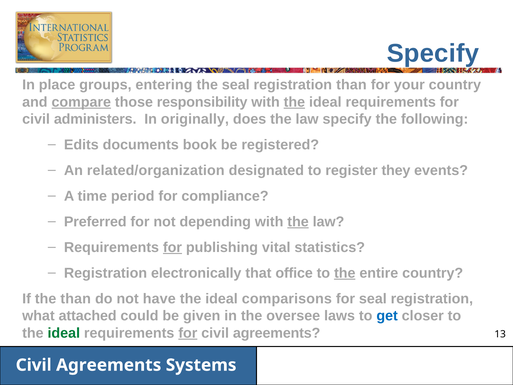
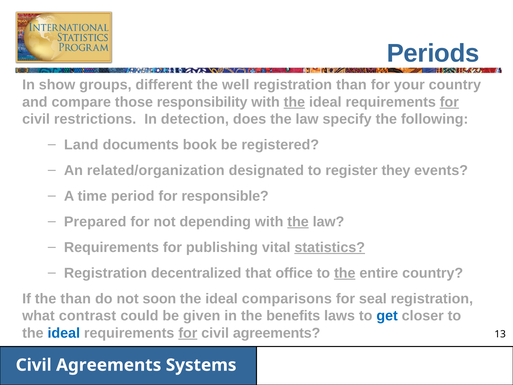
Specify: Specify -> Periods (433, 53)
place: place -> show (57, 85)
entering: entering -> different (164, 85)
the seal: seal -> well (236, 85)
compare underline: present -> none (81, 102)
for underline: none -> present (449, 102)
administers: administers -> restrictions (95, 119)
originally: originally -> detection (195, 119)
Edits: Edits -> Land (81, 145)
compliance: compliance -> responsible (225, 196)
Preferred: Preferred -> Prepared (95, 222)
for underline: present -> none (172, 247)
statistics underline: none -> present (330, 247)
electronically: electronically -> decentralized (196, 273)
have: have -> soon (159, 299)
attached: attached -> contrast (87, 316)
oversee: oversee -> benefits (293, 316)
ideal colour: green -> blue (64, 333)
